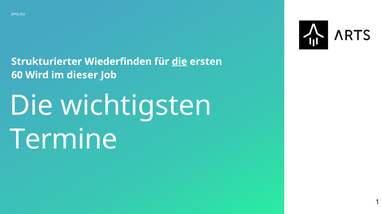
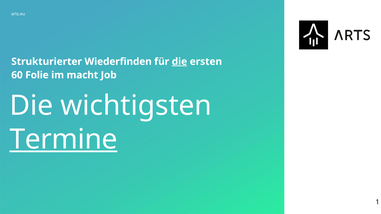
Wird: Wird -> Folie (37, 75)
dieser: dieser -> macht (82, 75)
Termine underline: none -> present (64, 140)
